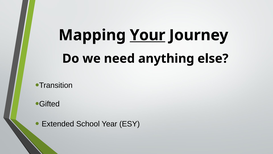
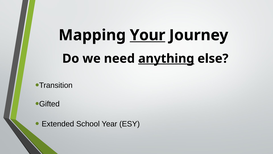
anything underline: none -> present (166, 58)
